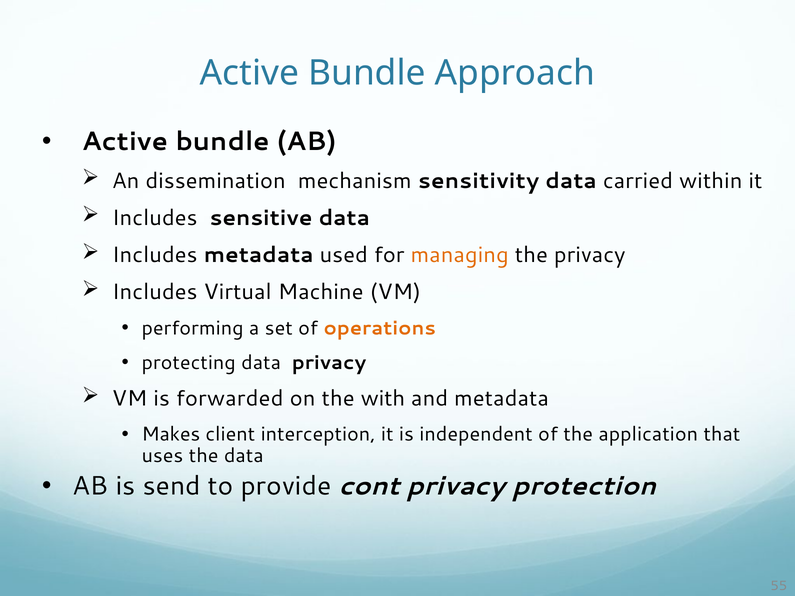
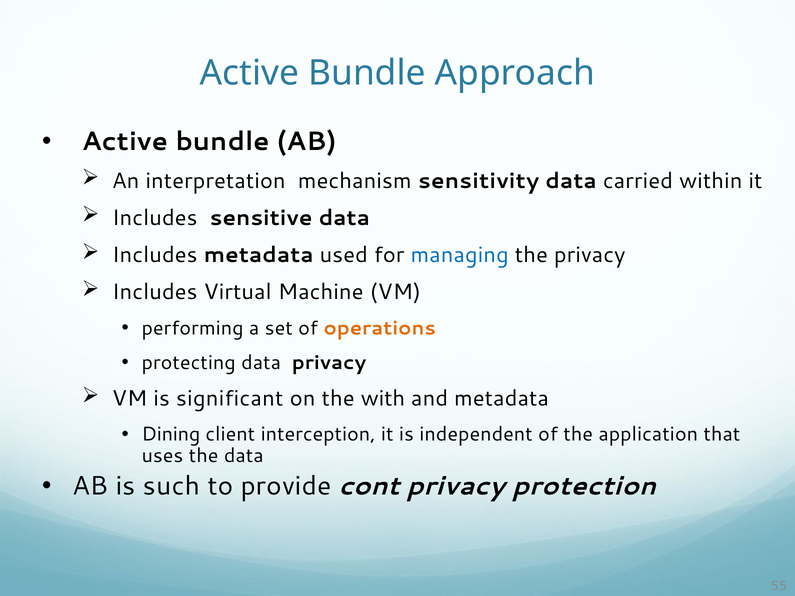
dissemination: dissemination -> interpretation (216, 181)
managing colour: orange -> blue (460, 255)
forwarded: forwarded -> significant (230, 399)
Makes: Makes -> Dining (171, 435)
send: send -> such (172, 486)
